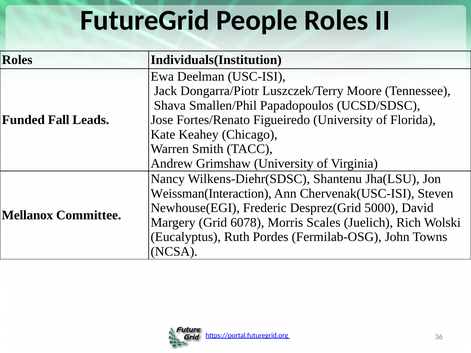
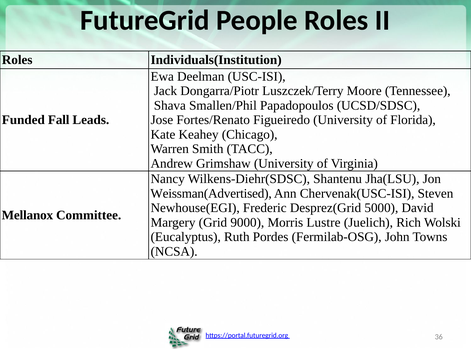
Weissman(Interaction: Weissman(Interaction -> Weissman(Advertised (211, 194)
6078: 6078 -> 9000 (247, 223)
Scales: Scales -> Lustre (323, 223)
